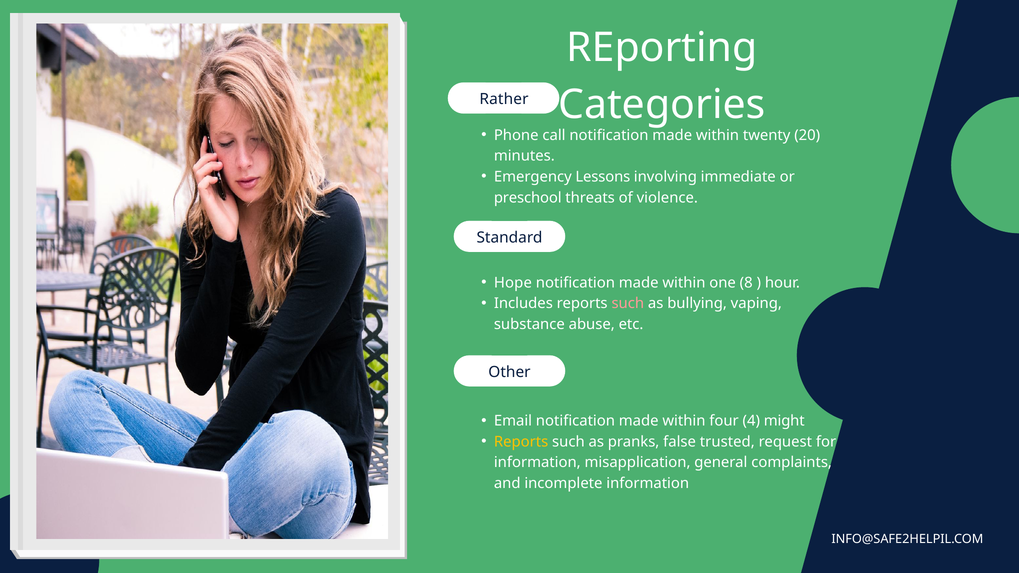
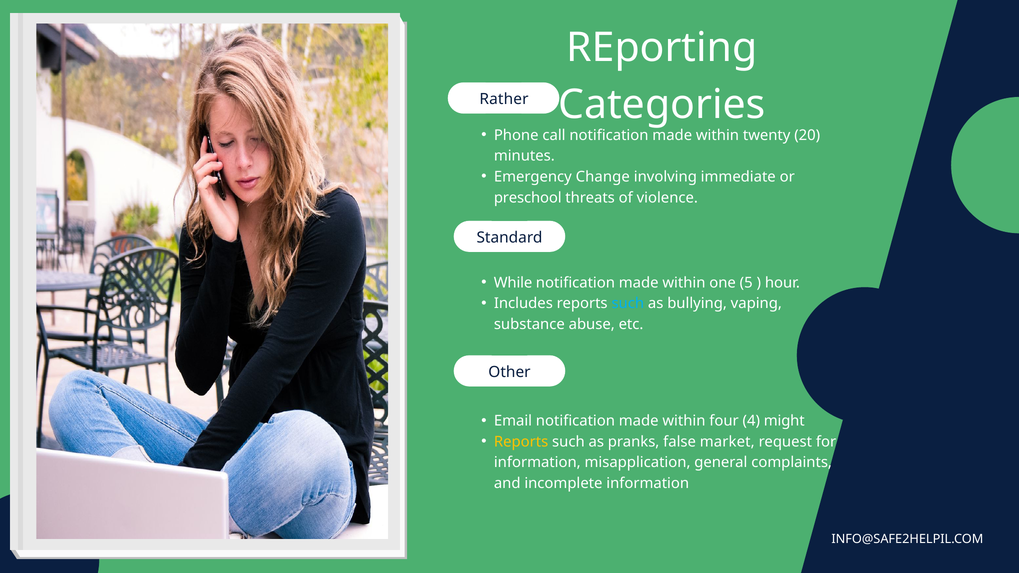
Lessons: Lessons -> Change (603, 177)
Hope: Hope -> While (513, 283)
8: 8 -> 5 (746, 283)
such colour: pink -> light blue (628, 304)
trusted: trusted -> market (727, 442)
